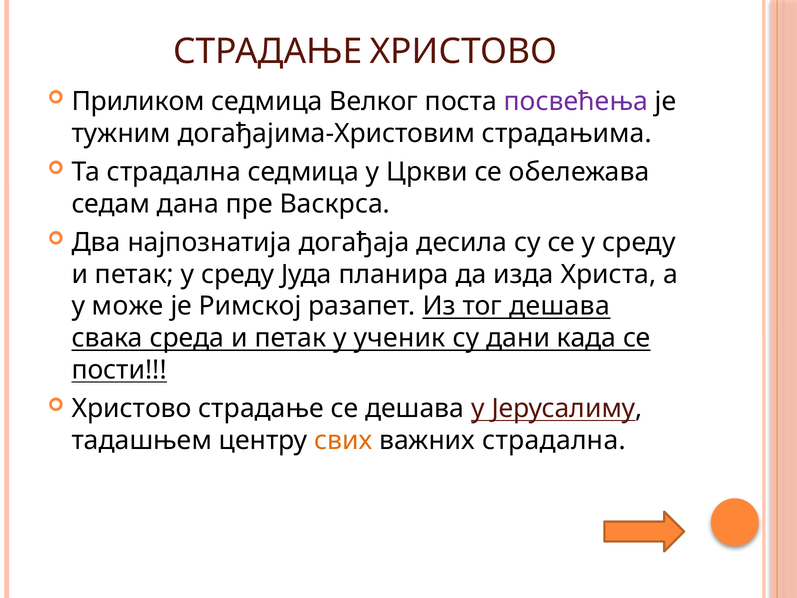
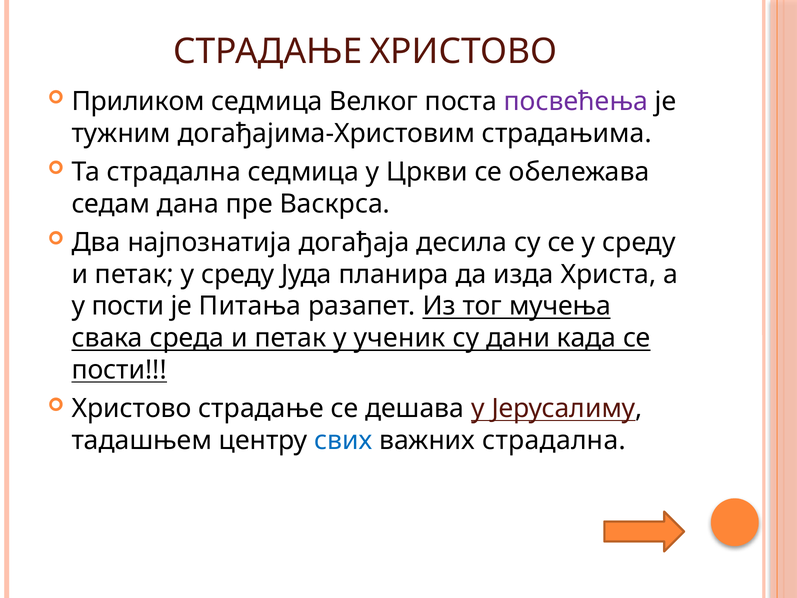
у може: може -> пости (128, 306)
Римској: Римској -> Питања (250, 306)
тог дешава: дешава -> мучења (560, 306)
свих colour: orange -> blue (343, 440)
